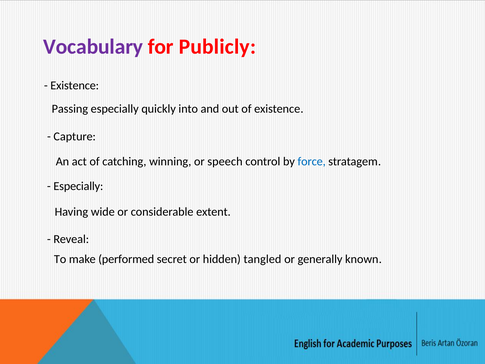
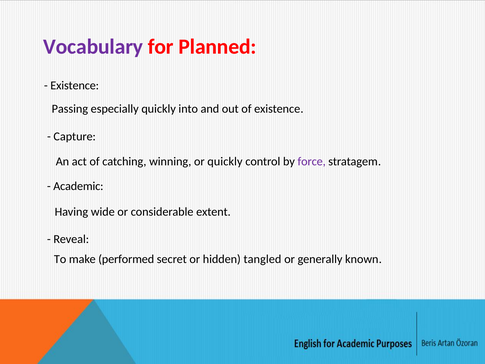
Publicly: Publicly -> Planned (218, 47)
or speech: speech -> quickly (225, 161)
force colour: blue -> purple (312, 161)
Especially: Especially -> Academic (78, 186)
